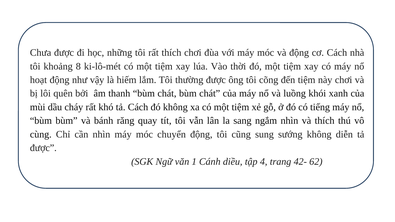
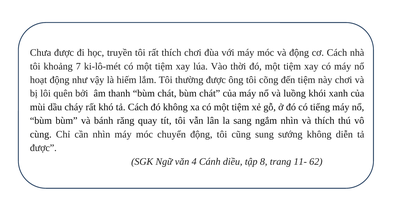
những: những -> truyền (120, 53)
8: 8 -> 7 (78, 66)
1: 1 -> 4 (194, 162)
4: 4 -> 8 (264, 162)
42-: 42- -> 11- (300, 162)
